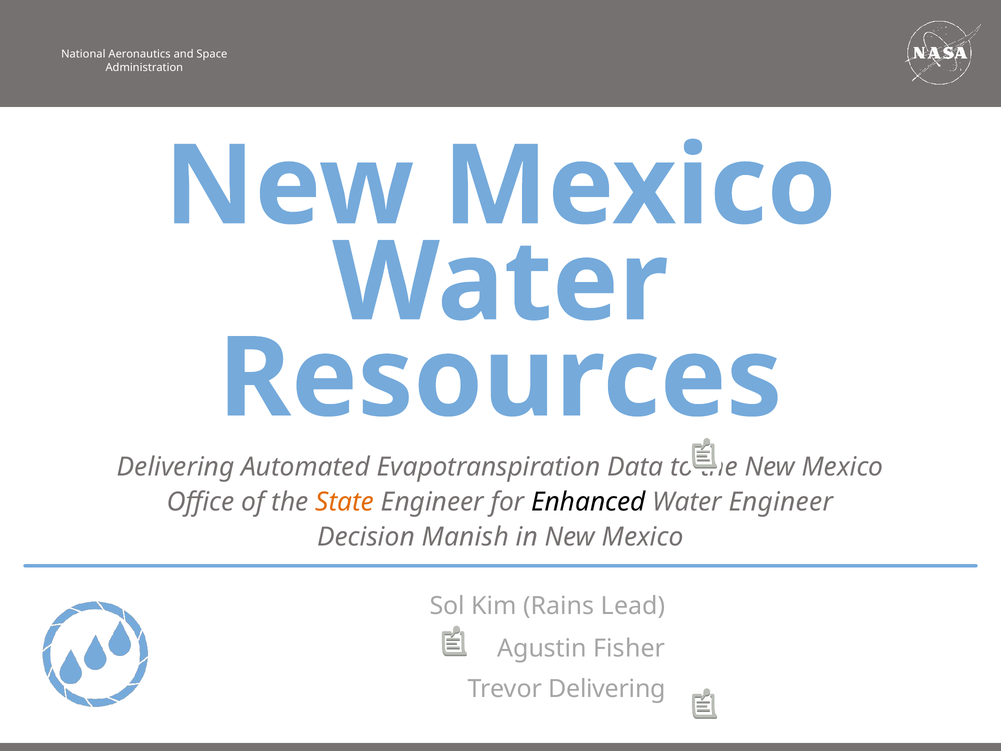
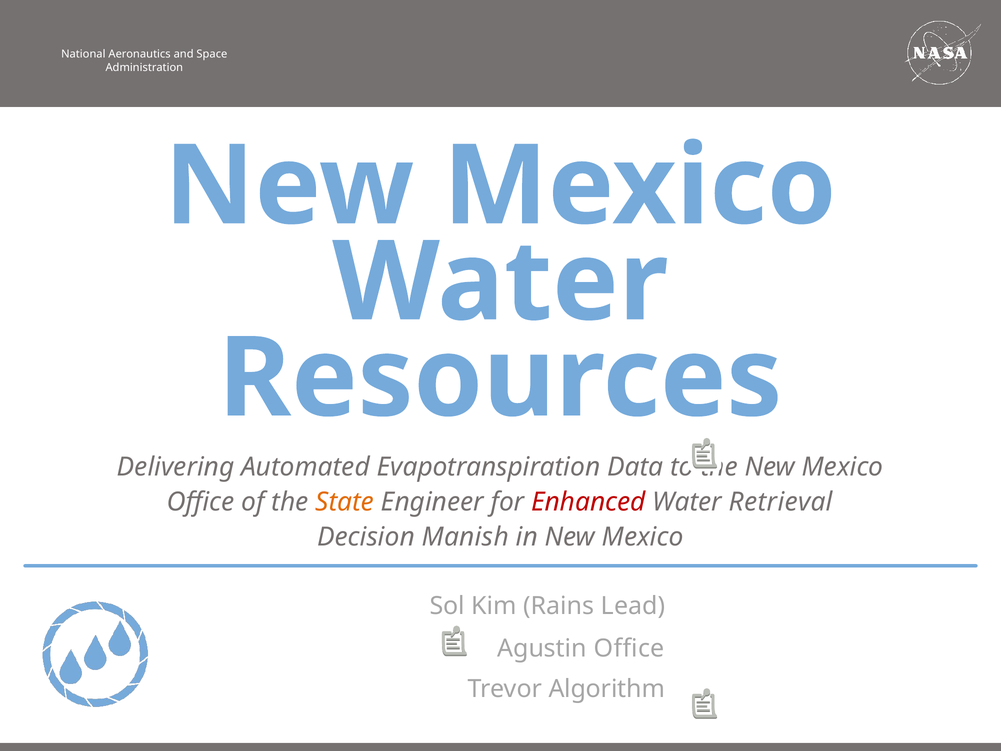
Enhanced colour: black -> red (588, 502)
Water Engineer: Engineer -> Retrieval (781, 502)
Agustin Fisher: Fisher -> Office (629, 648)
Trevor Delivering: Delivering -> Algorithm (607, 689)
